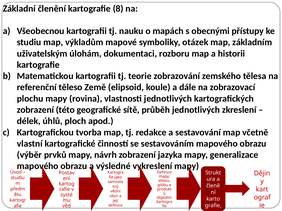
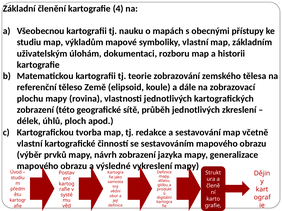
8: 8 -> 4 (118, 9)
symboliky otázek: otázek -> vlastní (195, 42)
